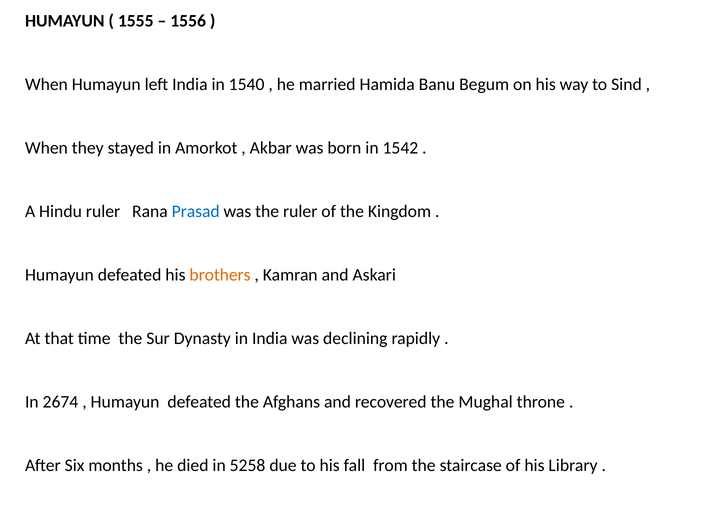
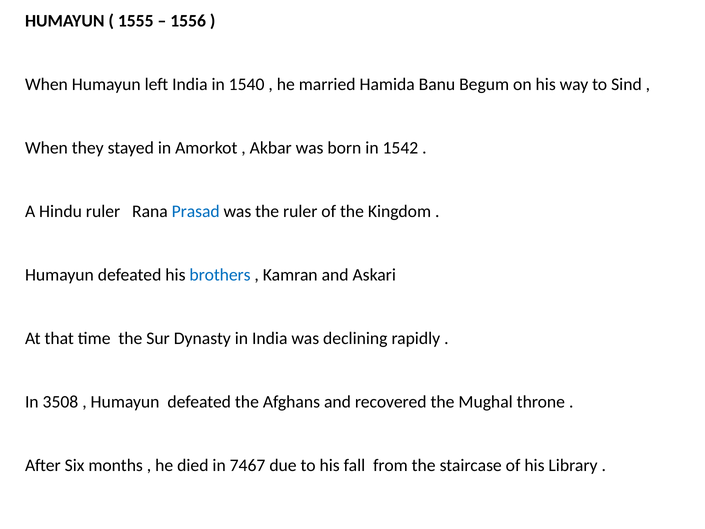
brothers colour: orange -> blue (220, 275)
2674: 2674 -> 3508 (60, 402)
5258: 5258 -> 7467 (248, 465)
